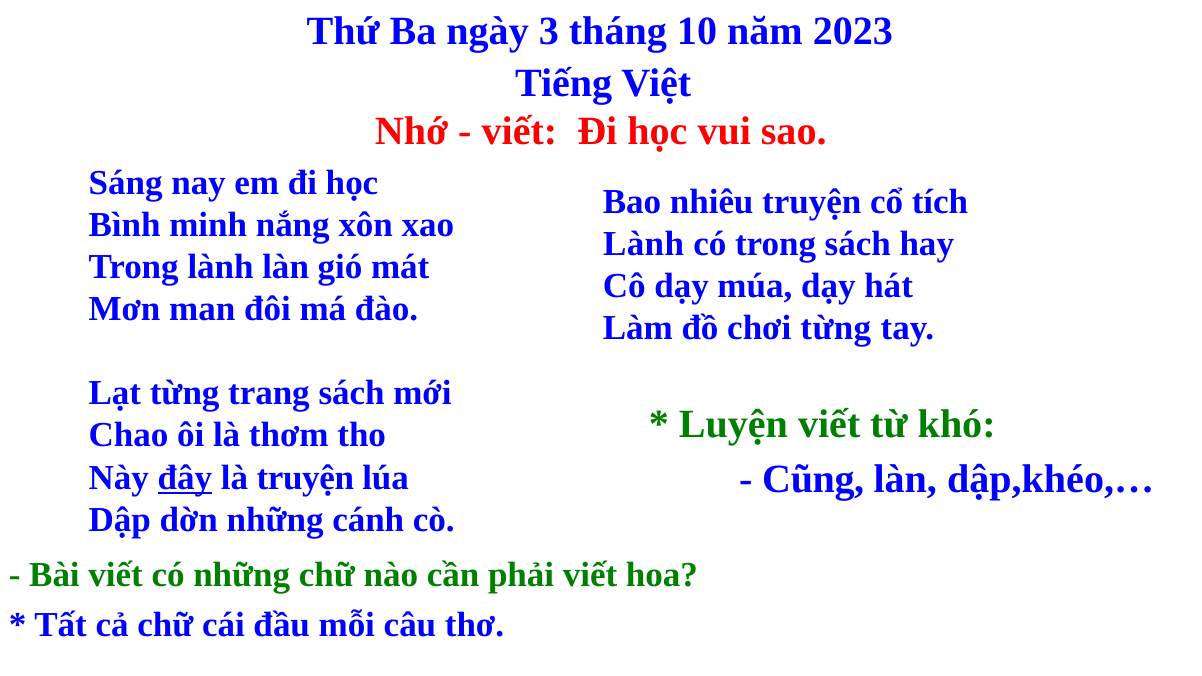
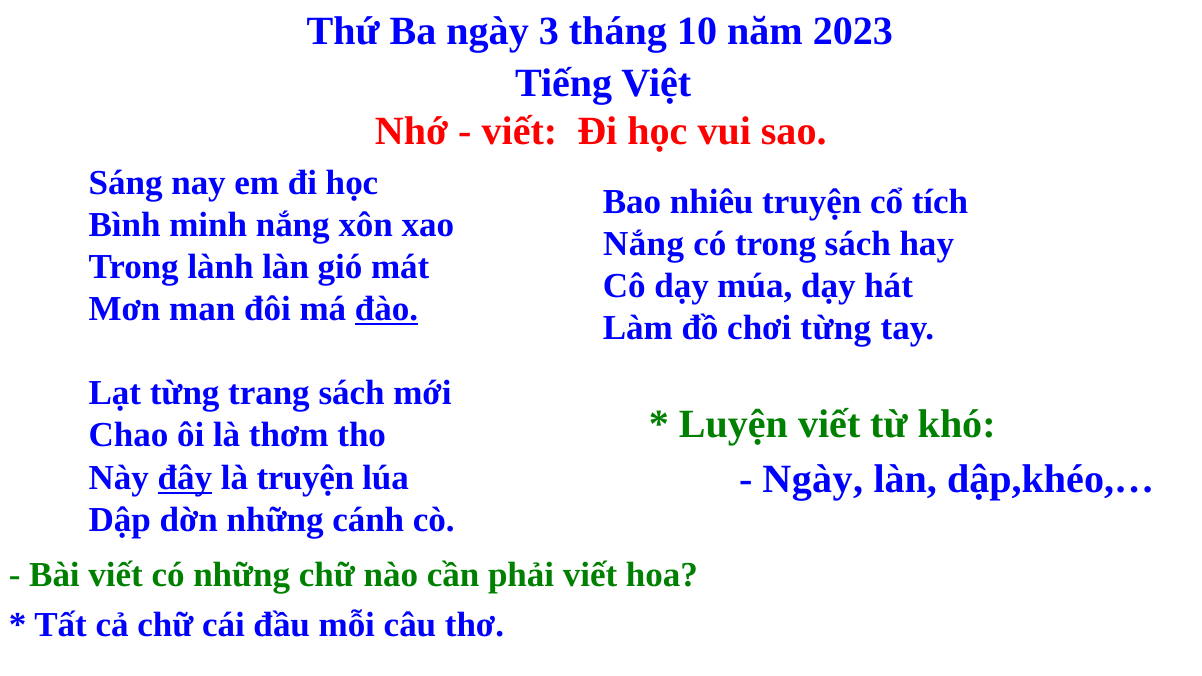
Lành: Lành -> Nắng (644, 244)
đào underline: none -> present (386, 309)
Cũng: Cũng -> Ngày (813, 479)
